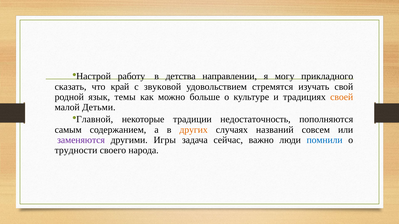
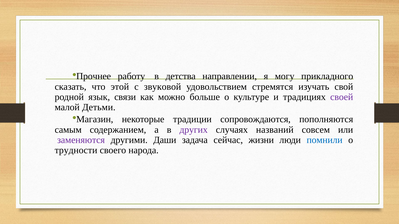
Настрой: Настрой -> Прочнее (94, 76)
край: край -> этой (120, 87)
темы: темы -> связи (125, 97)
своей colour: orange -> purple (342, 97)
Главной: Главной -> Магазин (95, 120)
недостаточность: недостаточность -> сопровождаются (255, 120)
других colour: orange -> purple (194, 130)
Игры: Игры -> Даши (165, 140)
важно: важно -> жизни (261, 140)
